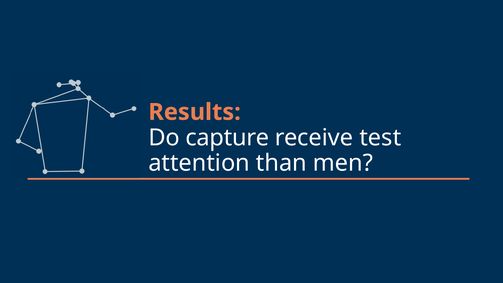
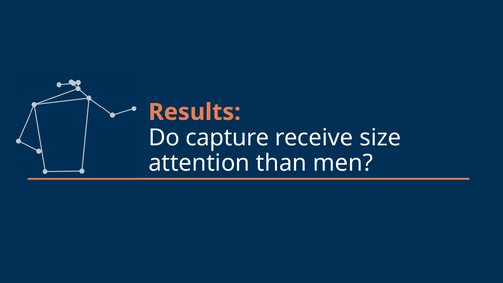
test: test -> size (380, 138)
